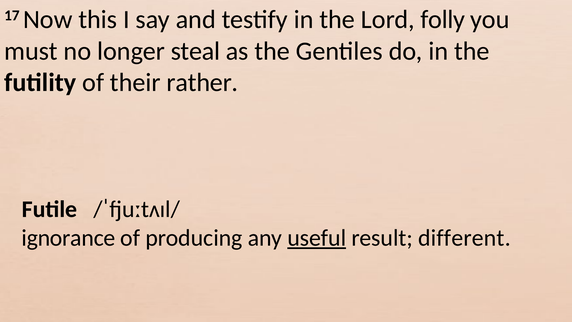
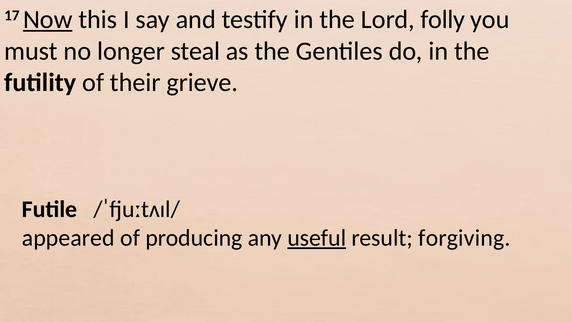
Now underline: none -> present (48, 20)
rather: rather -> grieve (202, 83)
ignorance: ignorance -> appeared (68, 238)
different: different -> forgiving (464, 238)
